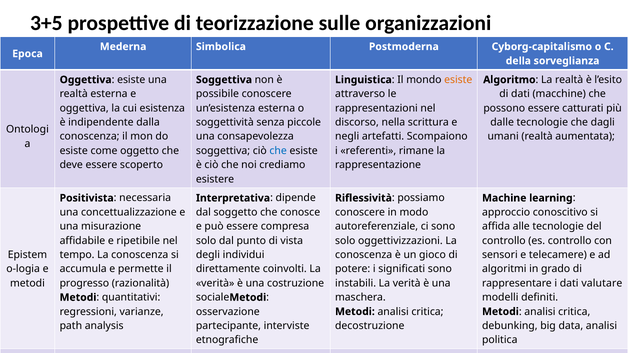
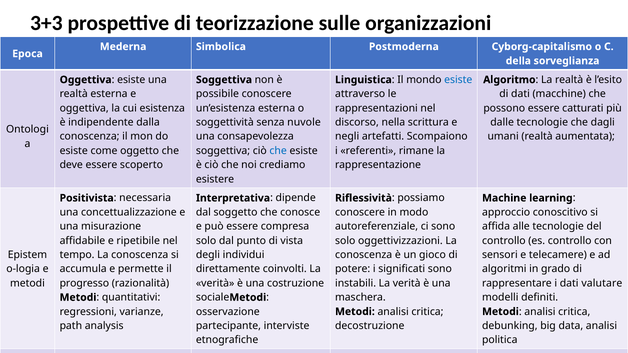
3+5: 3+5 -> 3+3 (46, 23)
esiste colour: orange -> blue (458, 80)
piccole: piccole -> nuvole (304, 122)
